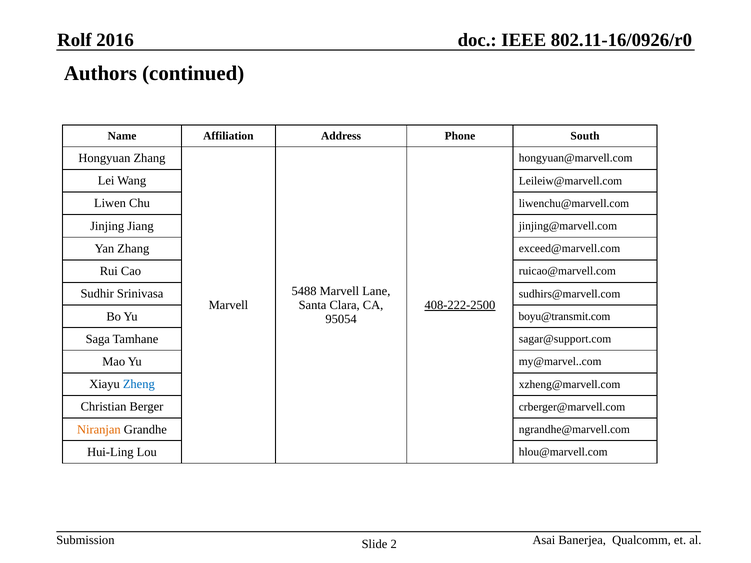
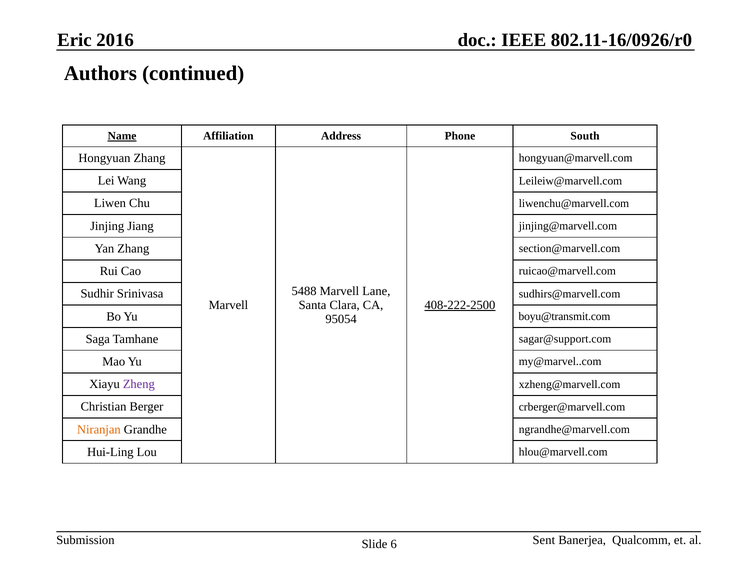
Rolf: Rolf -> Eric (74, 40)
Name underline: none -> present (122, 136)
exceed@marvell.com: exceed@marvell.com -> section@marvell.com (570, 249)
Zheng colour: blue -> purple (139, 384)
2: 2 -> 6 (394, 544)
Asai: Asai -> Sent (544, 540)
